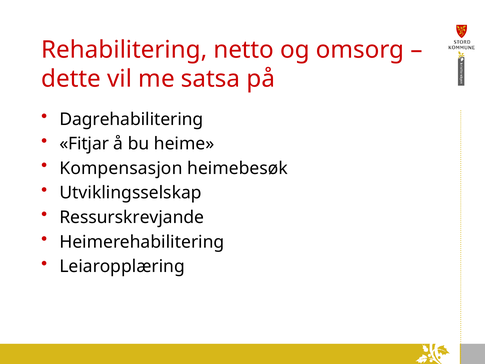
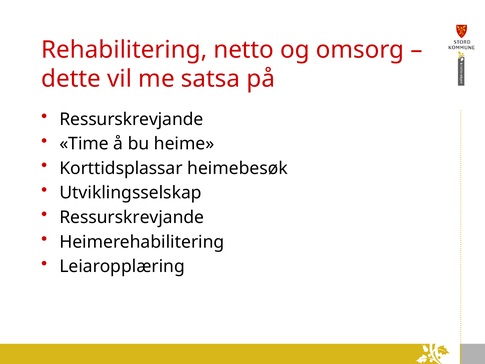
Dagrehabilitering: Dagrehabilitering -> Ressurskrevjande (131, 119)
Fitjar: Fitjar -> Time (84, 144)
Kompensasjon: Kompensasjon -> Korttidsplassar (121, 168)
